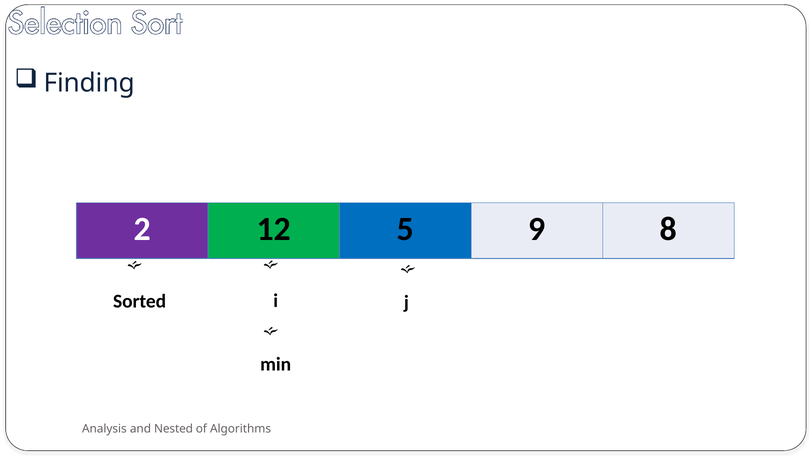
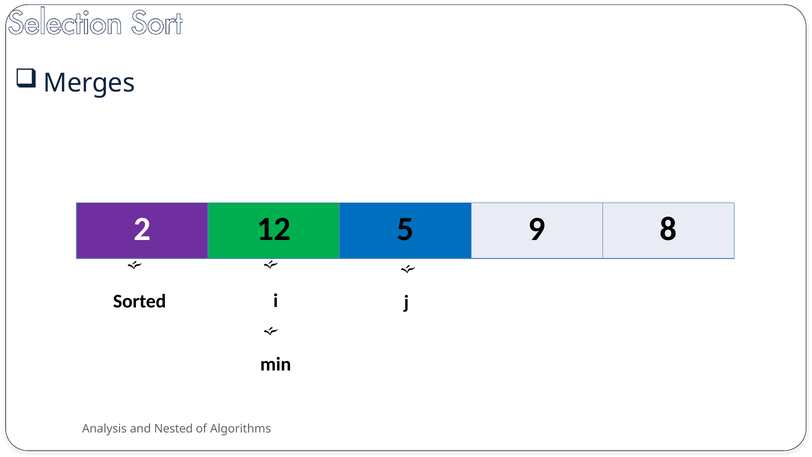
Finding: Finding -> Merges (89, 83)
